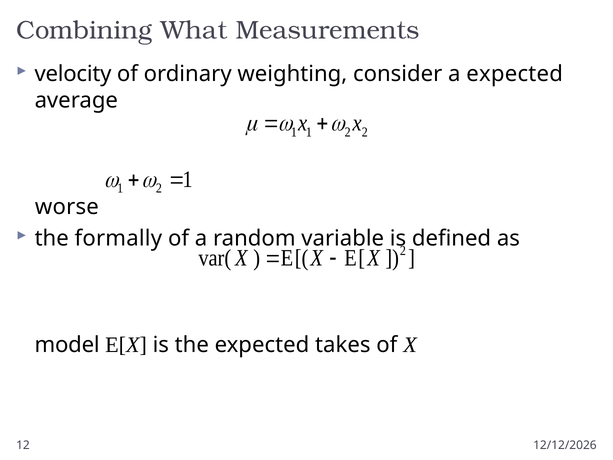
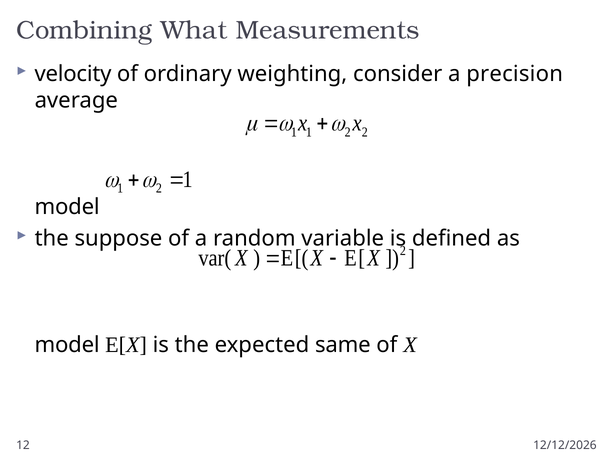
a expected: expected -> precision (515, 74)
worse: worse -> model (67, 207)
formally: formally -> suppose (118, 238)
takes: takes -> same (343, 345)
